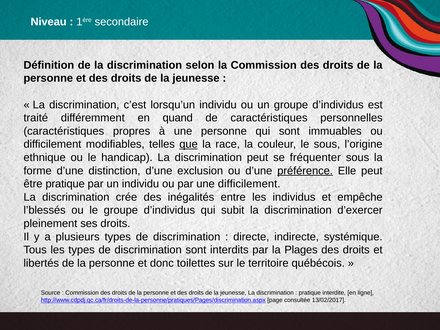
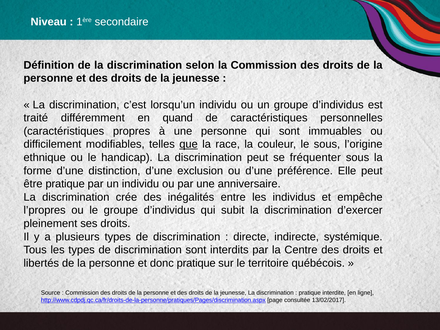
préférence underline: present -> none (305, 171)
une difficilement: difficilement -> anniversaire (249, 184)
l’blessés: l’blessés -> l’propres (45, 210)
Plages: Plages -> Centre (301, 250)
donc toilettes: toilettes -> pratique (196, 263)
